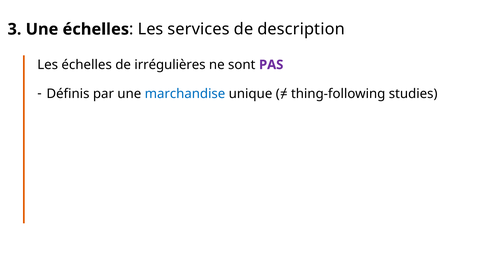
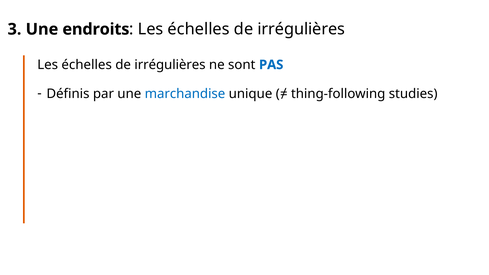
Une échelles: échelles -> endroits (96, 29)
services: services -> échelles (199, 29)
description: description -> irrégulières (301, 29)
PAS colour: purple -> blue (271, 65)
